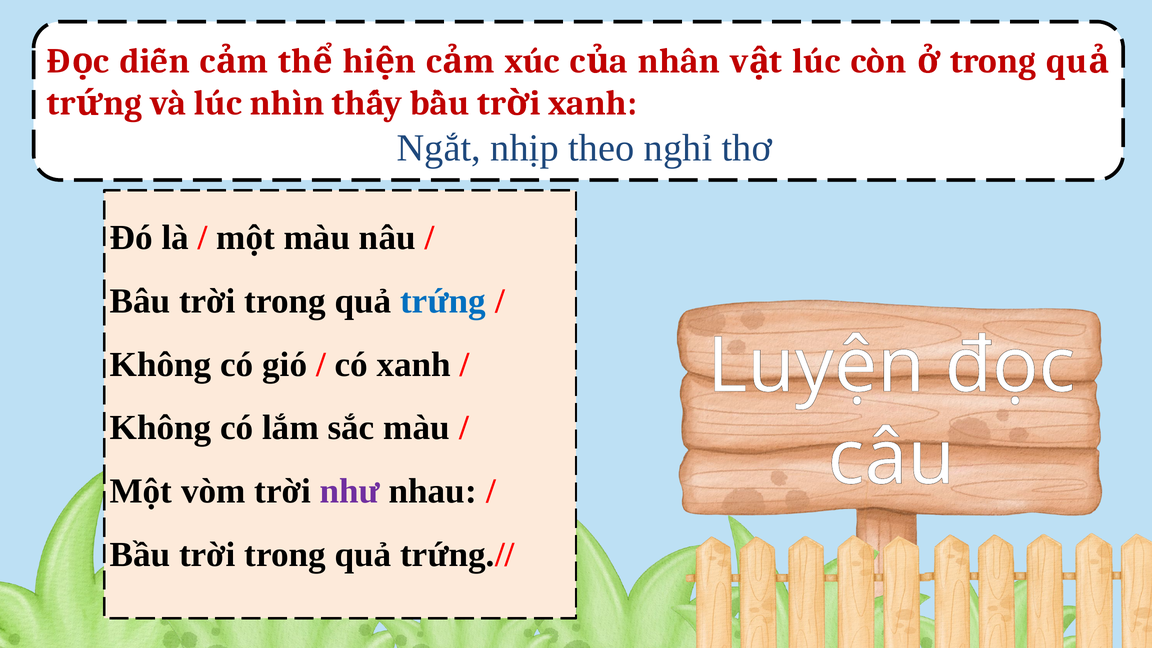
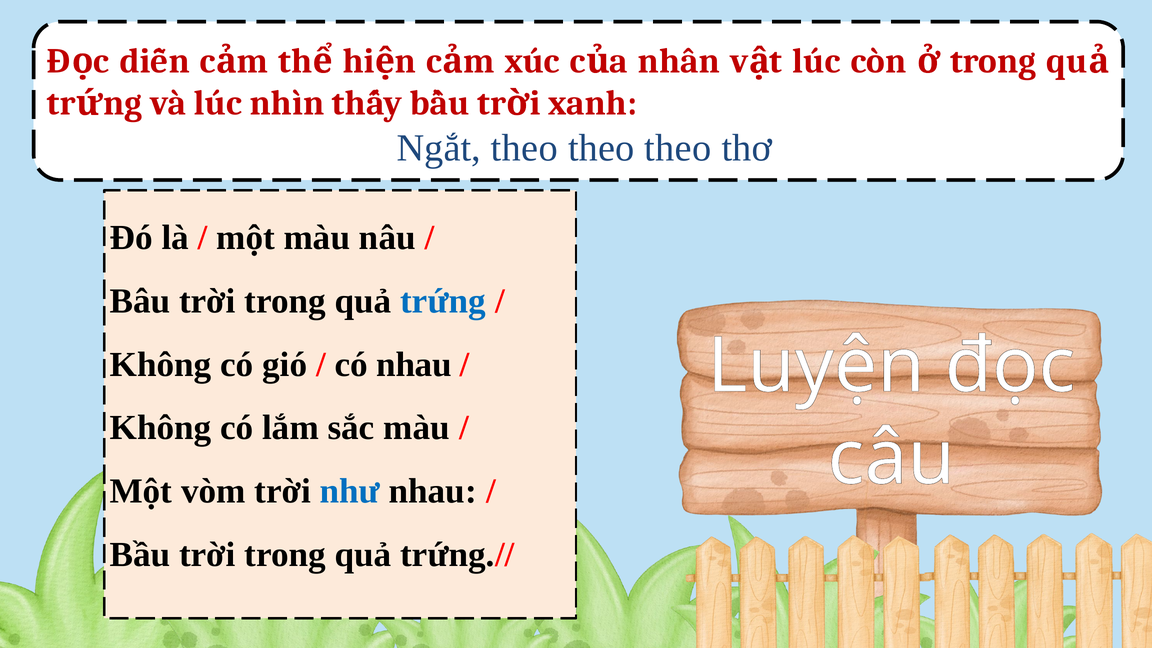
Ngắt nhịp: nhịp -> theo (524, 148)
nghỉ: nghỉ -> theo (678, 148)
có xanh: xanh -> nhau (414, 364)
như colour: purple -> blue (350, 491)
